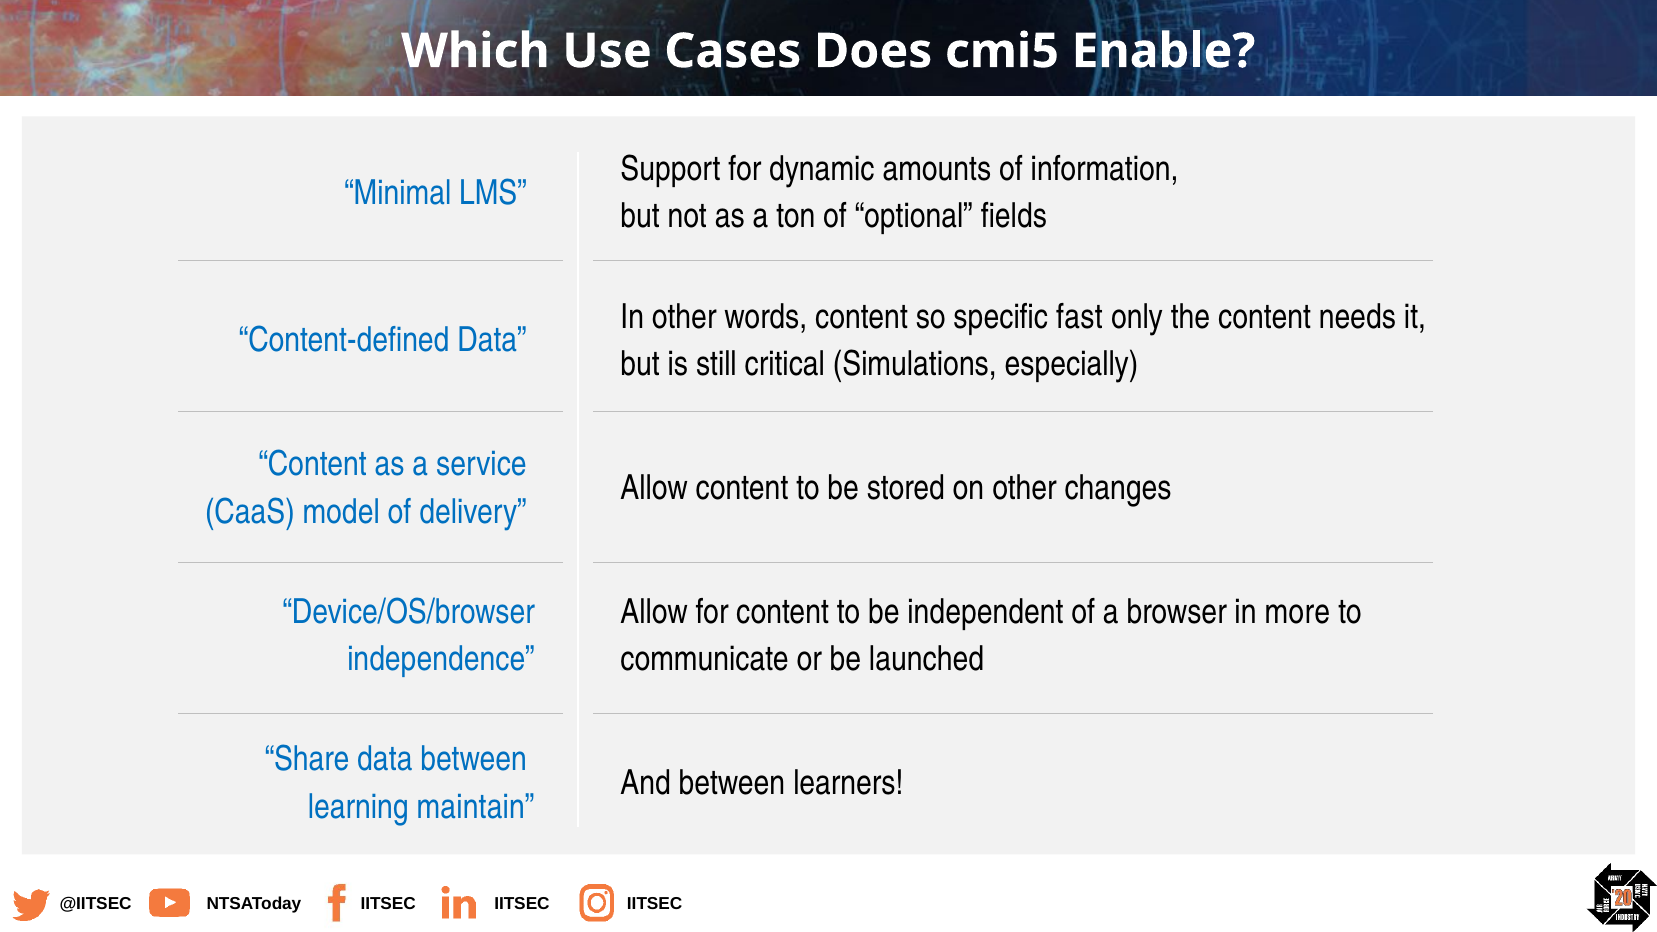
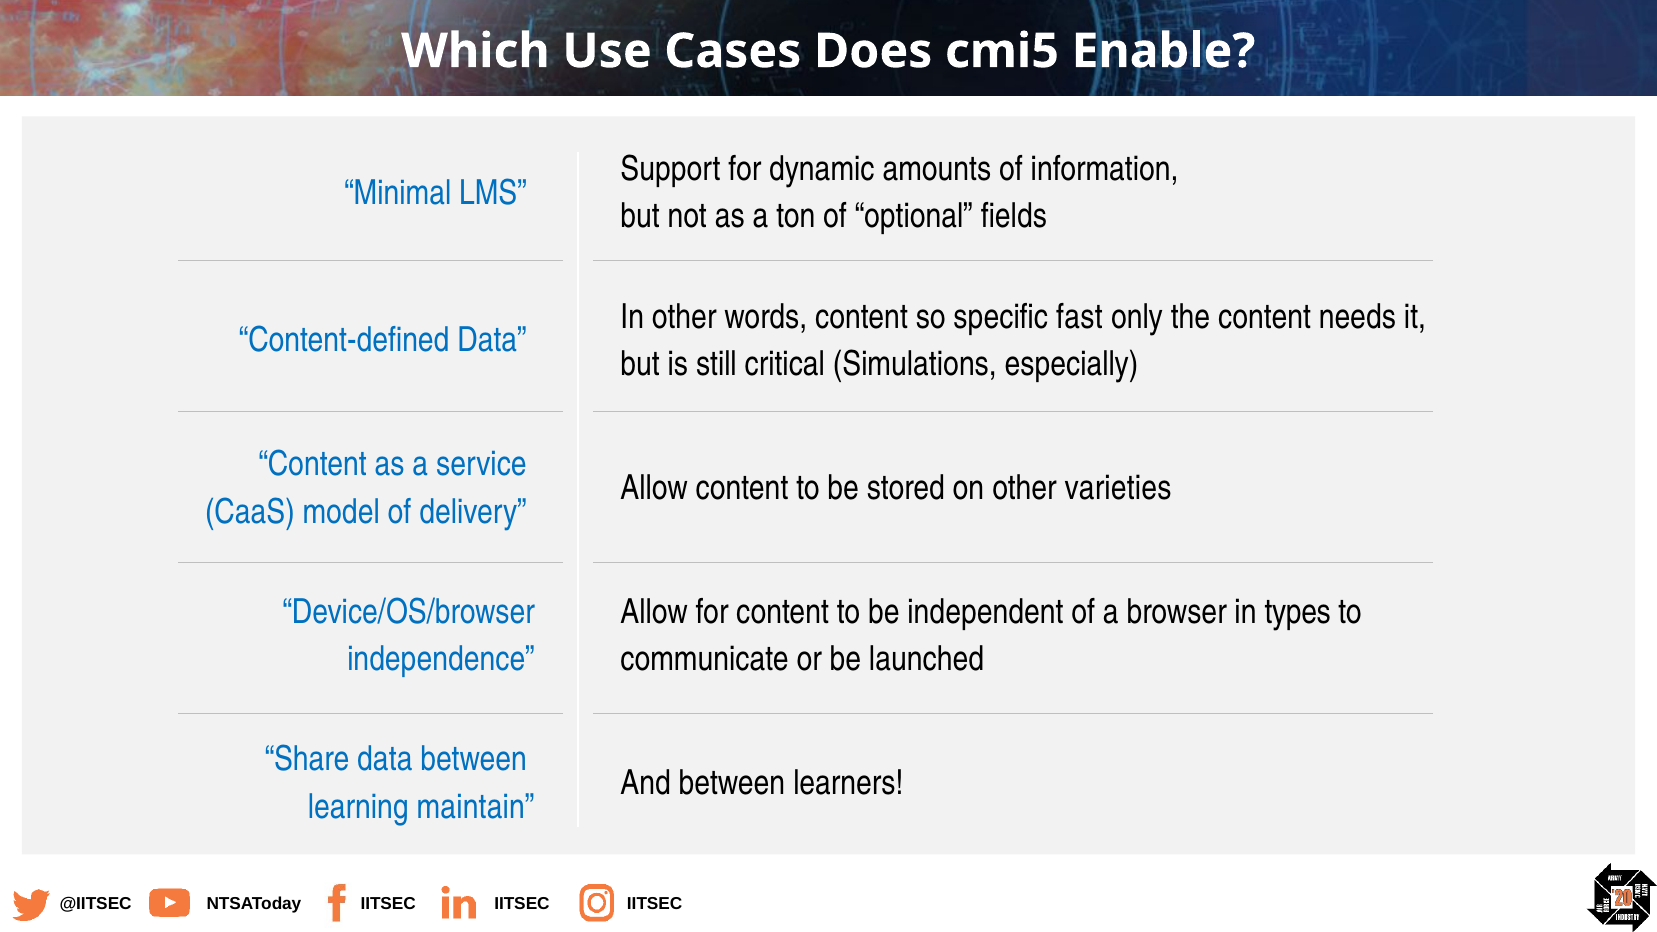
changes: changes -> varieties (1118, 488)
more: more -> types (1298, 612)
